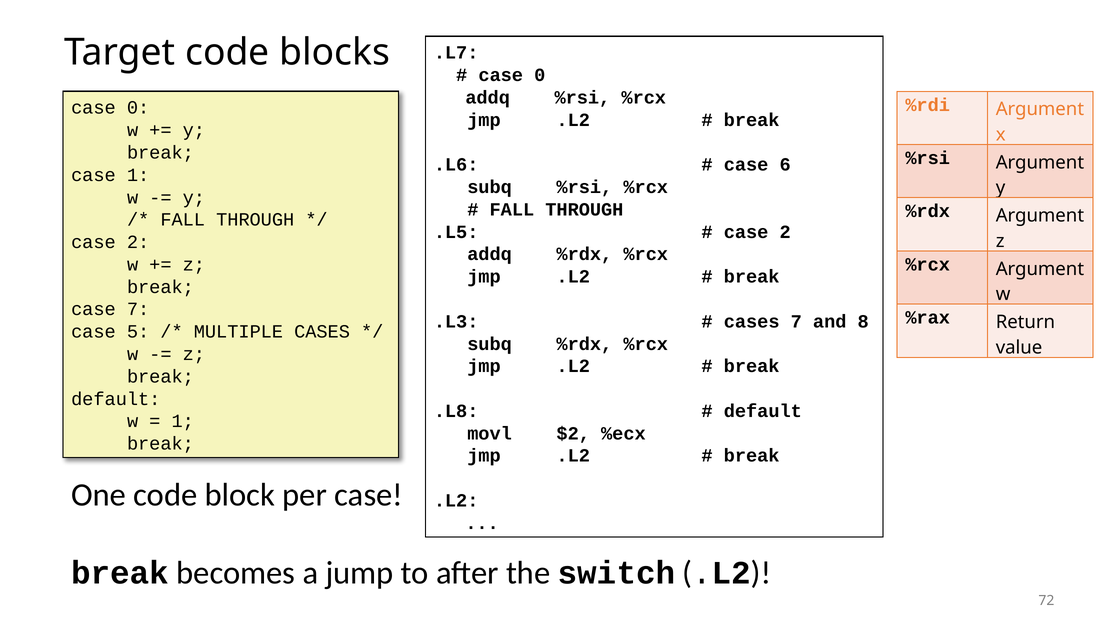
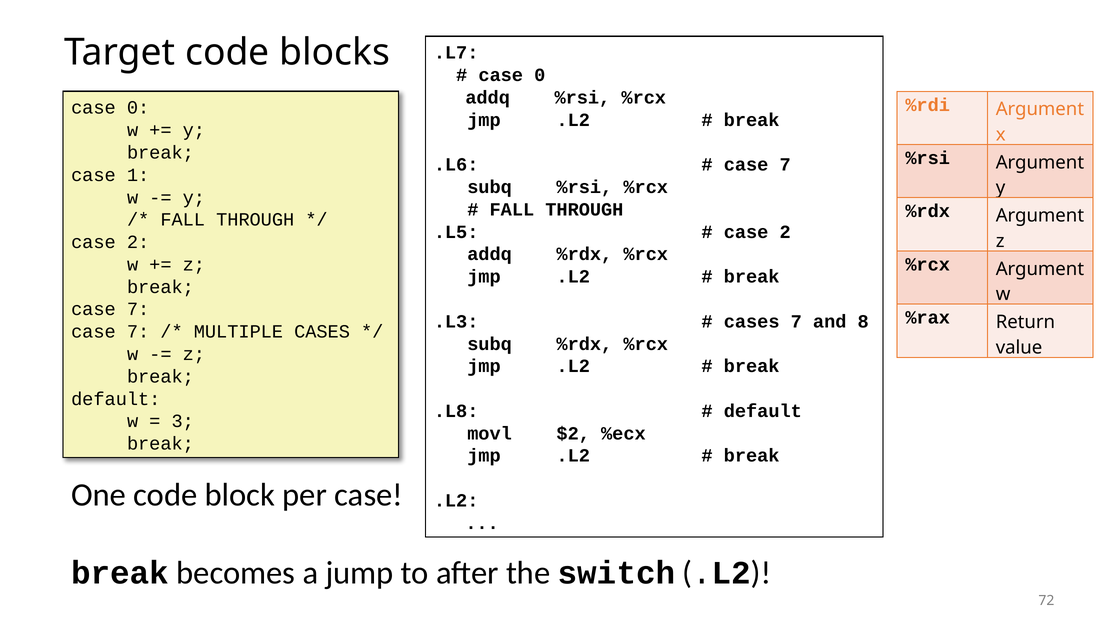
6: 6 -> 7 (785, 165)
5: 5 -> 7 (138, 331)
1: 1 -> 3 (183, 421)
